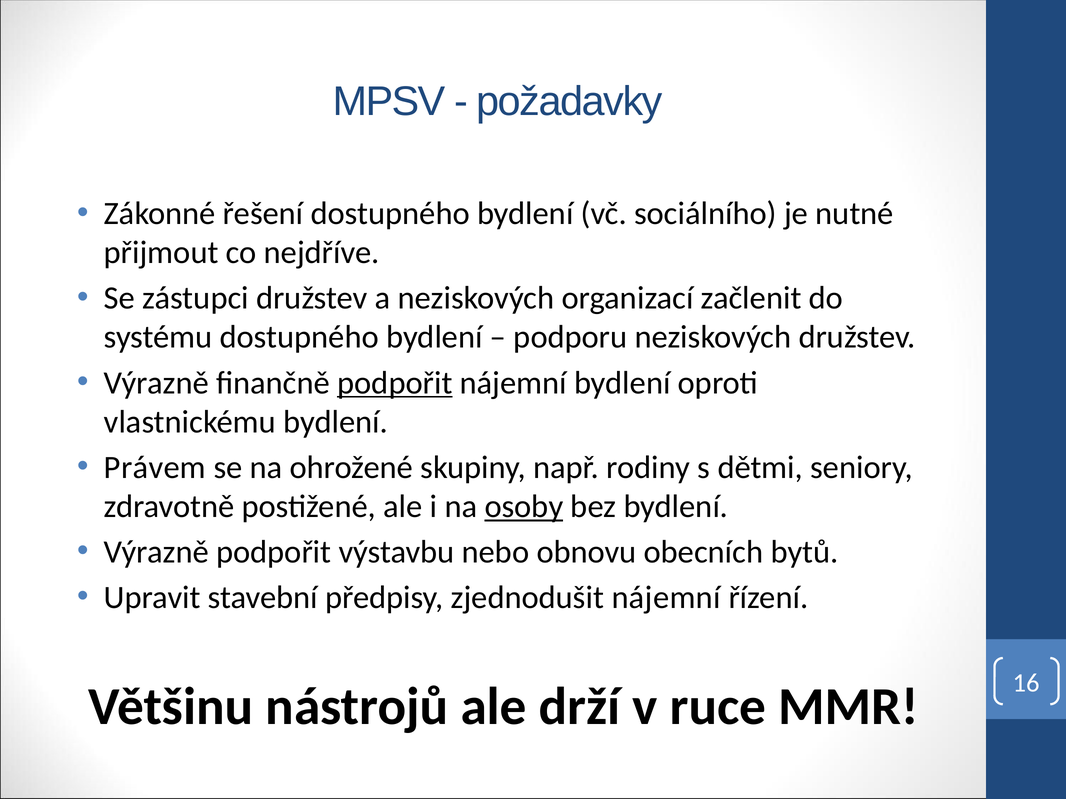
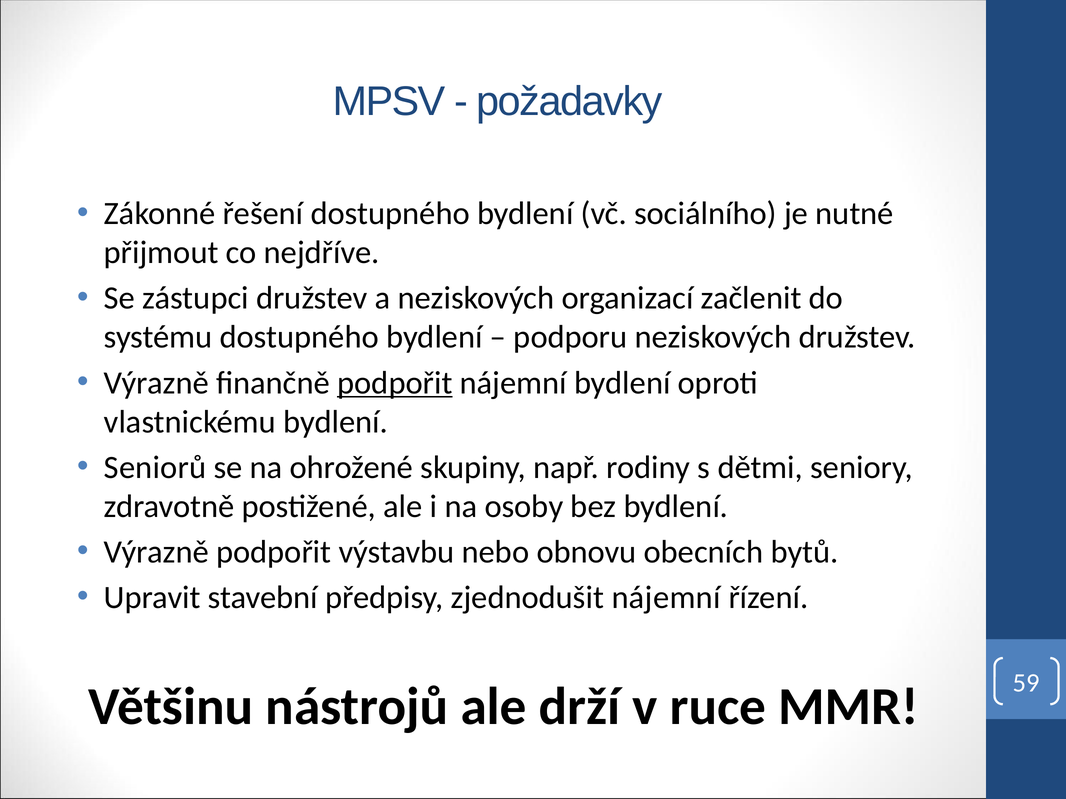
Právem: Právem -> Seniorů (155, 468)
osoby underline: present -> none (524, 507)
16: 16 -> 59 (1026, 683)
